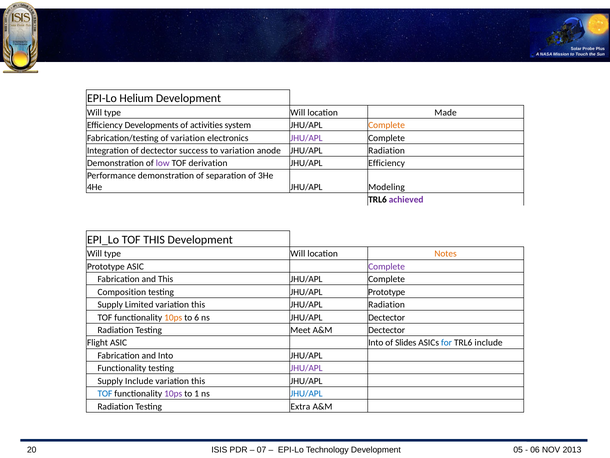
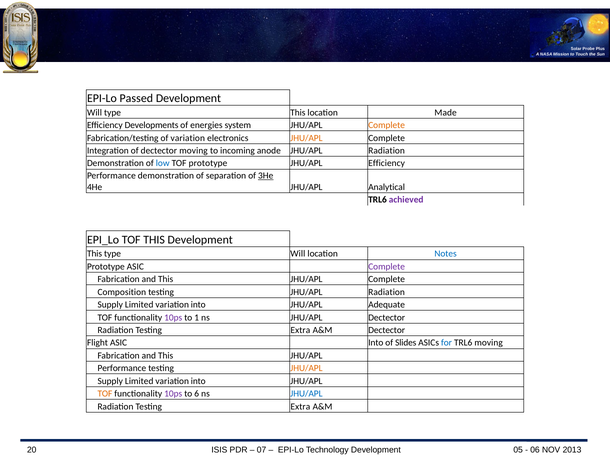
Helium: Helium -> Passed (136, 98)
Will: Will -> This (298, 112)
activities: activities -> energies (206, 125)
JHU/APL colour: purple -> orange (306, 138)
dectector success: success -> moving (194, 151)
to variation: variation -> incoming (237, 151)
low colour: purple -> blue (163, 163)
TOF derivation: derivation -> prototype (208, 163)
3He underline: none -> present (266, 175)
Modeling: Modeling -> Analytical (387, 187)
Will: Will -> This (95, 254)
Notes colour: orange -> blue (446, 254)
testing JHU/APL Prototype: Prototype -> Radiation (387, 292)
this: this -> into (198, 304)
Radiation: Radiation -> Adequate (387, 304)
10ps colour: orange -> purple (173, 317)
6: 6 -> 1 (197, 317)
Meet: Meet -> Extra (300, 330)
TRL6 include: include -> moving (489, 342)
Into: Into -> This (166, 355)
Functionality: Functionality -> Performance (122, 368)
JHU/APL colour: purple -> orange (306, 368)
Include: Include -> Limited (139, 381)
this: this -> into (198, 381)
TOF colour: blue -> orange (105, 393)
1: 1 -> 6 (197, 393)
